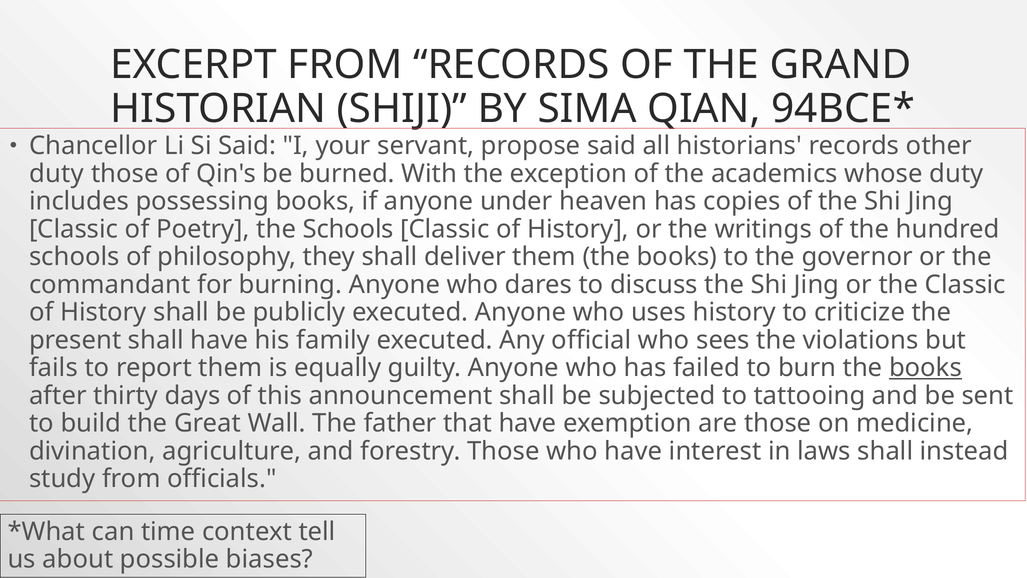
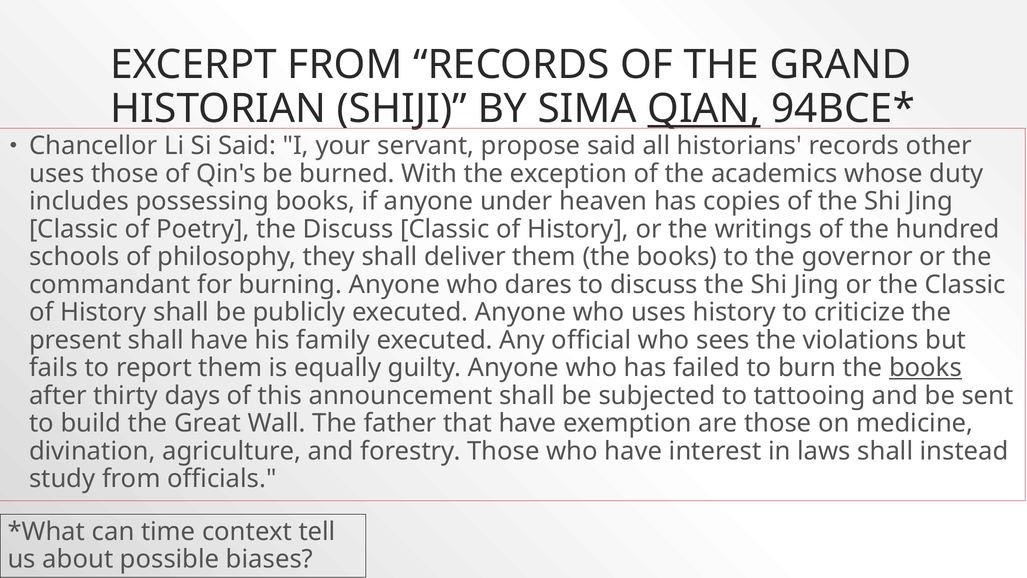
QIAN underline: none -> present (704, 109)
duty: duty -> uses (57, 174)
the Schools: Schools -> Discuss (348, 229)
